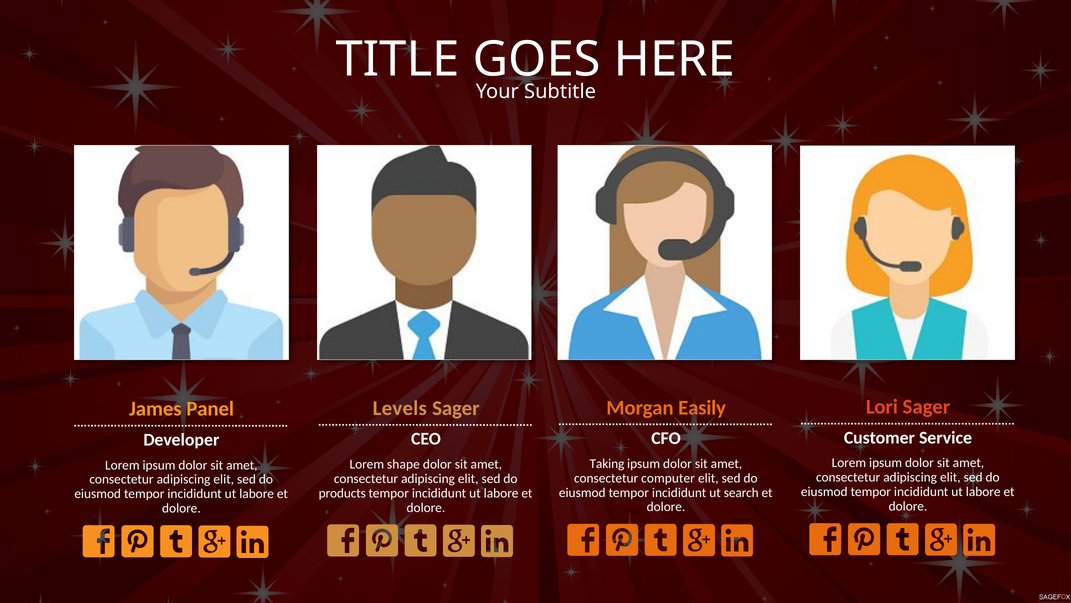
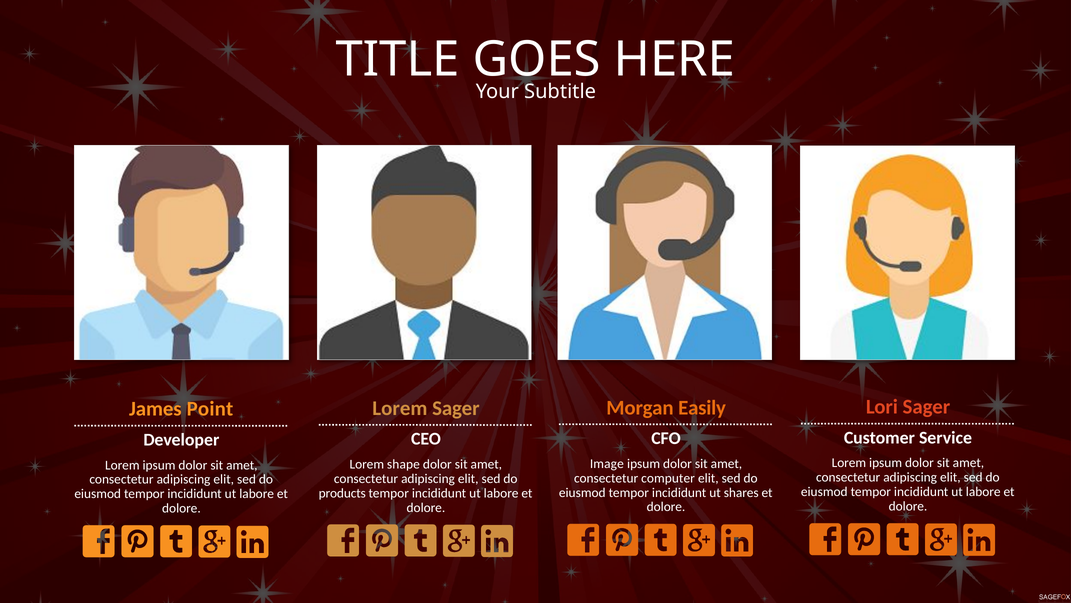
Levels: Levels -> Lorem (400, 408)
Panel: Panel -> Point (210, 409)
Taking: Taking -> Image (607, 463)
search: search -> shares (741, 492)
